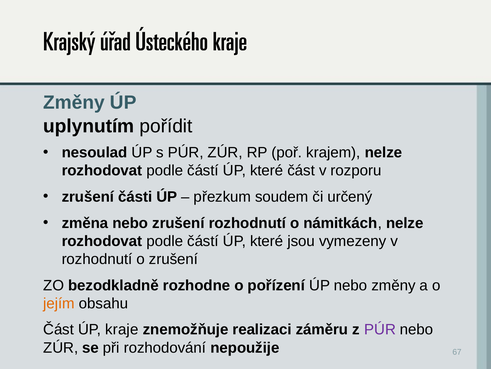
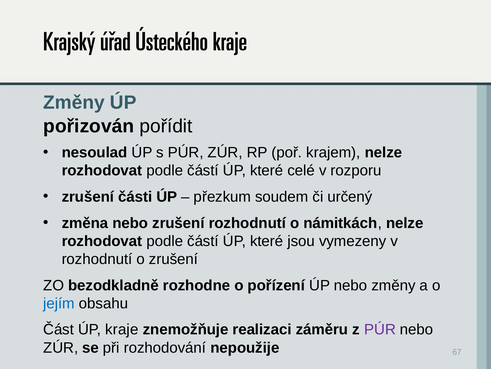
uplynutím: uplynutím -> pořizován (89, 126)
které část: část -> celé (301, 170)
jejím colour: orange -> blue (59, 303)
